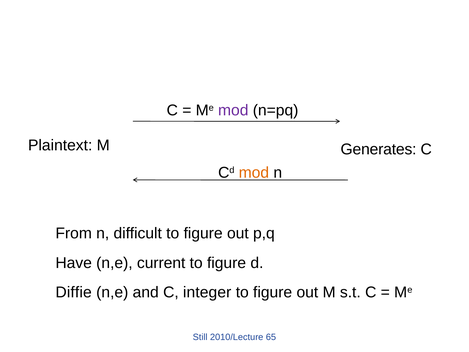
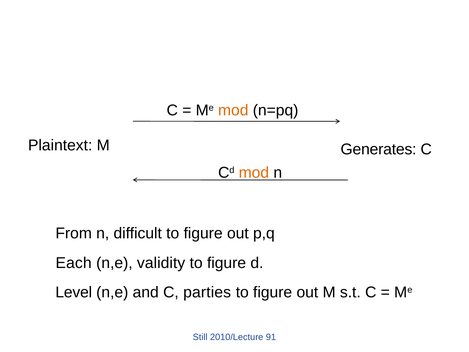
mod colour: purple -> orange (233, 110)
Have: Have -> Each (74, 263)
current: current -> validity (161, 263)
Diffie: Diffie -> Level (74, 292)
integer: integer -> parties (207, 292)
65: 65 -> 91 (271, 337)
